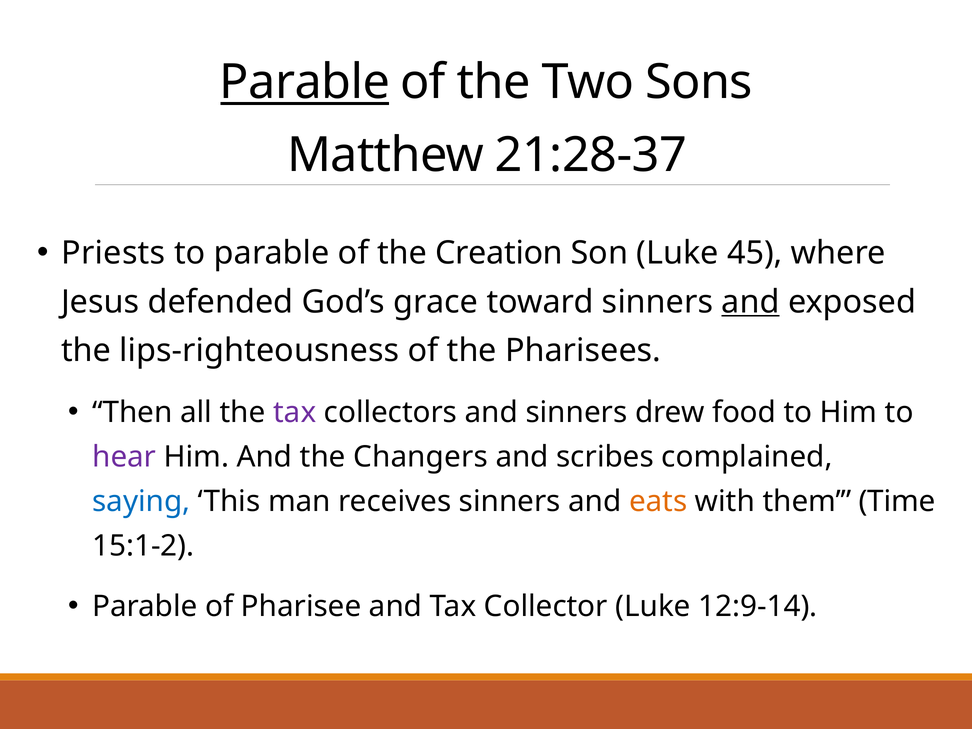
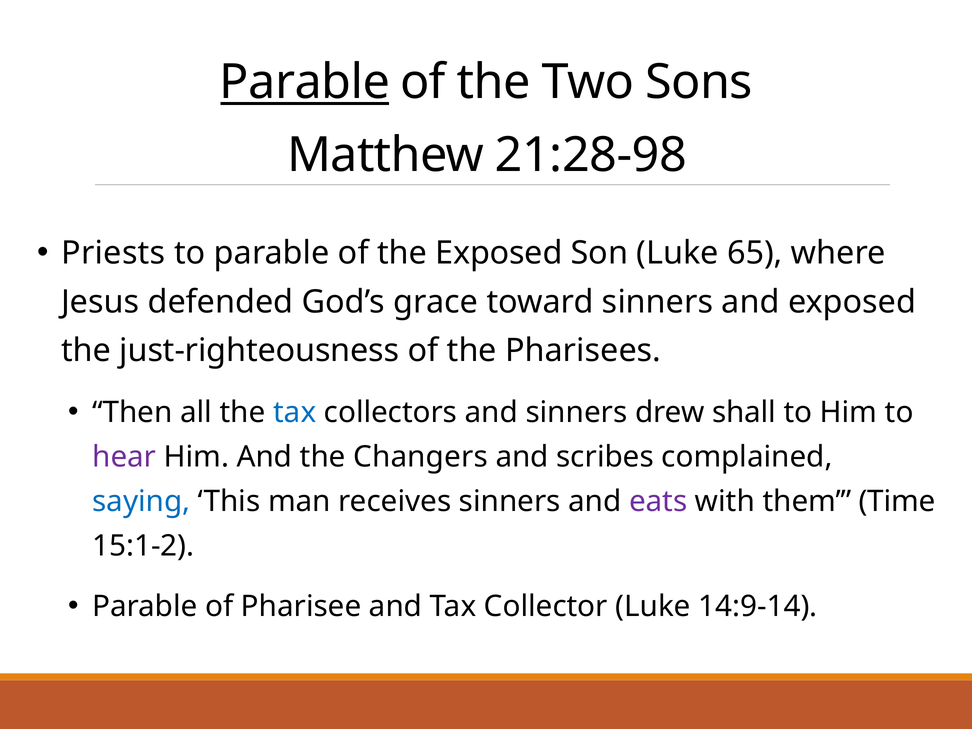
21:28-37: 21:28-37 -> 21:28-98 (591, 155)
the Creation: Creation -> Exposed (499, 253)
45: 45 -> 65 (755, 253)
and underline: present -> none (751, 302)
lips-righteousness: lips-righteousness -> just-righteousness (259, 350)
tax colour: purple -> blue (295, 413)
food: food -> shall (744, 413)
eats colour: orange -> purple (658, 501)
12:9-14: 12:9-14 -> 14:9-14 (758, 607)
